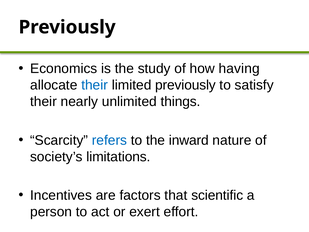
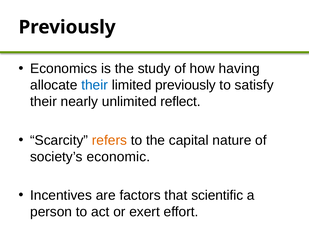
things: things -> reflect (181, 102)
refers colour: blue -> orange (109, 140)
inward: inward -> capital (189, 140)
limitations: limitations -> economic (118, 157)
